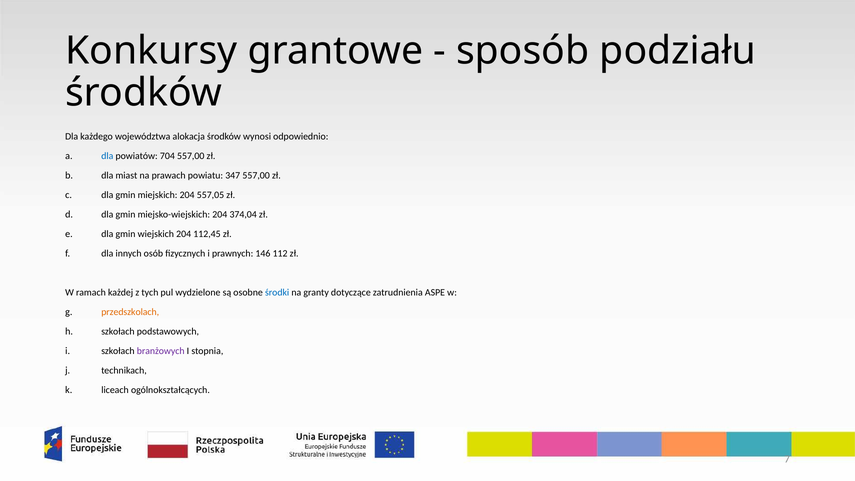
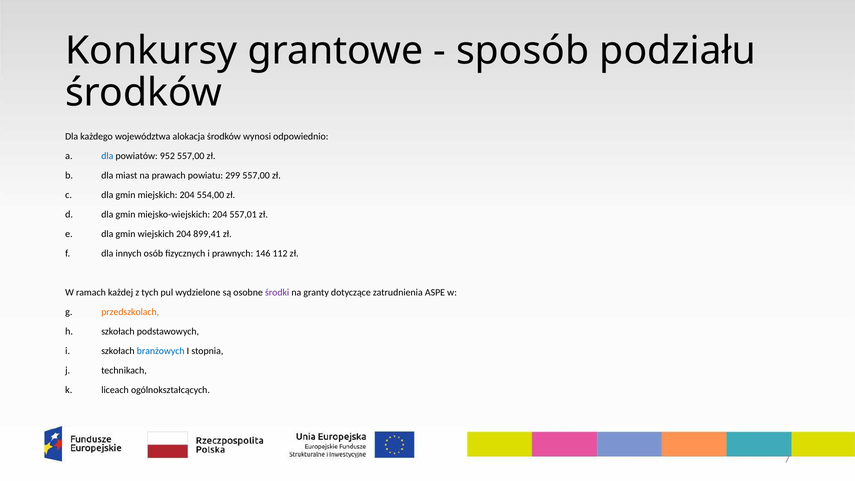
704: 704 -> 952 (167, 156)
347: 347 -> 299 (233, 175)
557,05: 557,05 -> 554,00 (210, 195)
374,04: 374,04 -> 557,01 (243, 214)
112,45: 112,45 -> 899,41 (207, 234)
środki colour: blue -> purple (277, 292)
branżowych colour: purple -> blue (161, 351)
